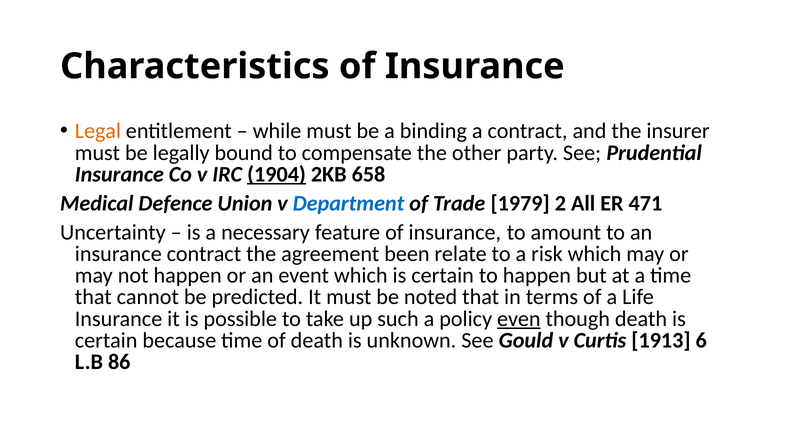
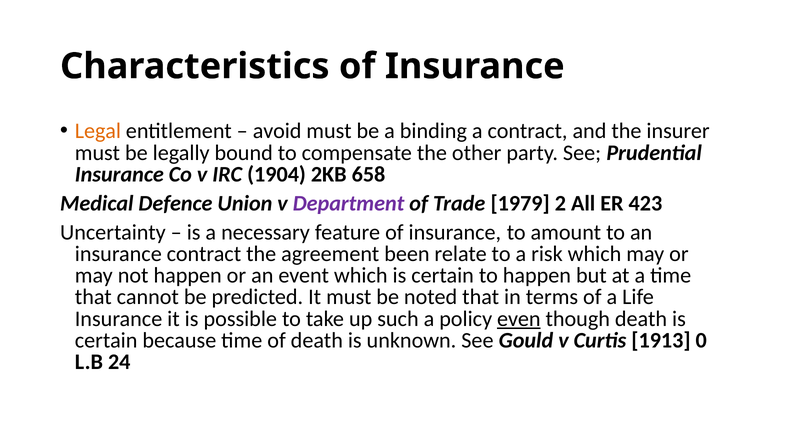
while: while -> avoid (277, 131)
1904 underline: present -> none (277, 174)
Department colour: blue -> purple (349, 203)
471: 471 -> 423 (645, 203)
6: 6 -> 0 (701, 340)
86: 86 -> 24 (119, 361)
